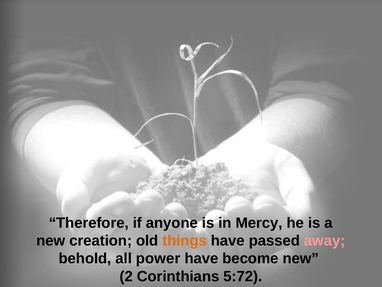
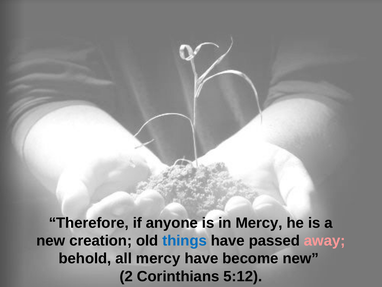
things colour: orange -> blue (185, 240)
all power: power -> mercy (158, 258)
5:72: 5:72 -> 5:12 (243, 276)
